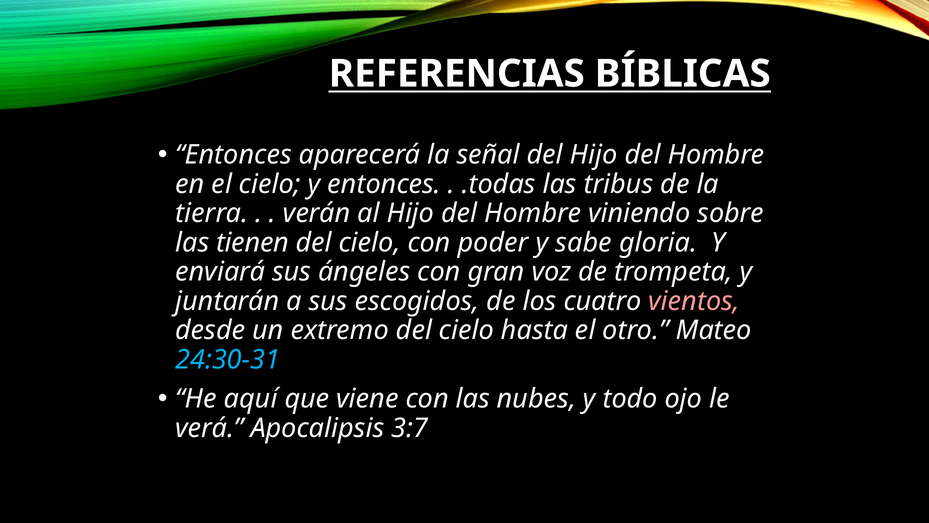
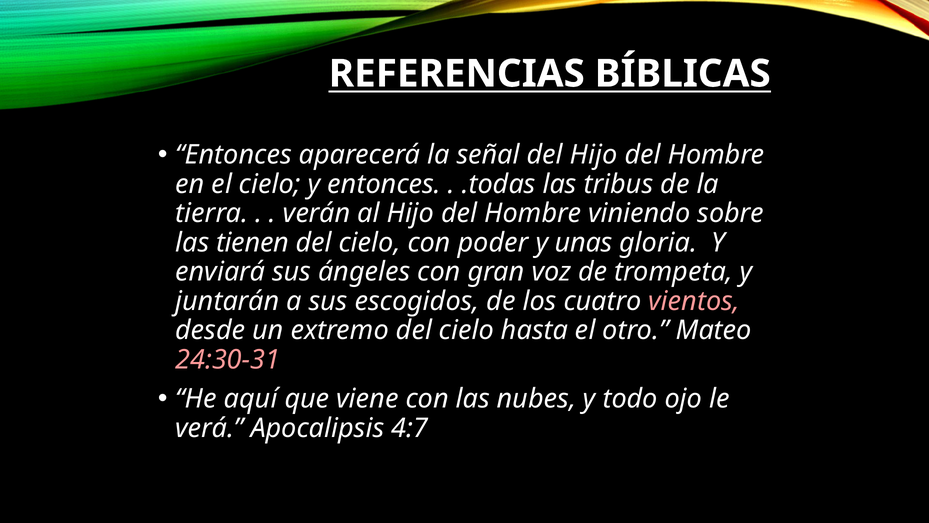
sabe: sabe -> unas (584, 242)
24:30-31 colour: light blue -> pink (228, 360)
3:7: 3:7 -> 4:7 (410, 428)
